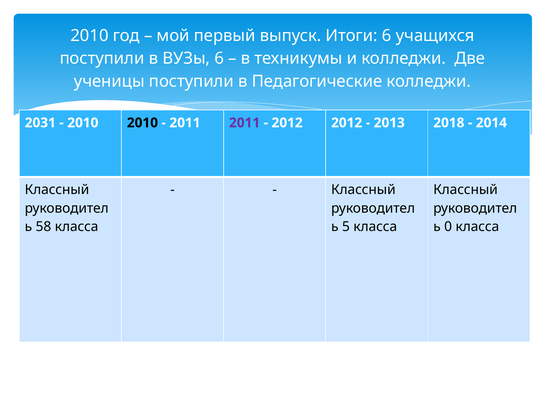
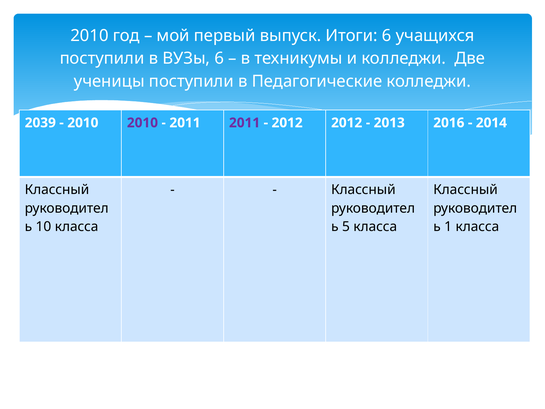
2031: 2031 -> 2039 (40, 123)
2010 colour: black -> purple (142, 123)
2018: 2018 -> 2016 (449, 123)
58: 58 -> 10 (43, 227)
0: 0 -> 1 (448, 227)
